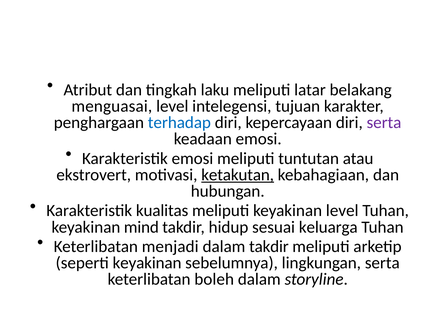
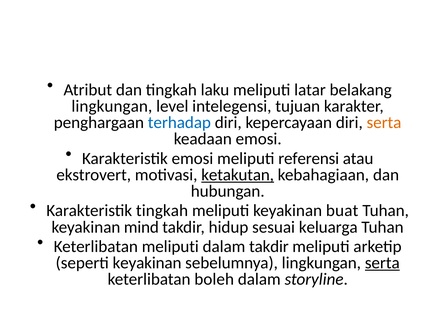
menguasai: menguasai -> lingkungan (112, 106)
serta colour: purple -> orange (384, 123)
tuntutan: tuntutan -> referensi (309, 159)
Karakteristik kualitas: kualitas -> tingkah (162, 211)
keyakinan level: level -> buat (342, 211)
Keterlibatan menjadi: menjadi -> meliputi (170, 247)
serta underline: none -> present (382, 263)
